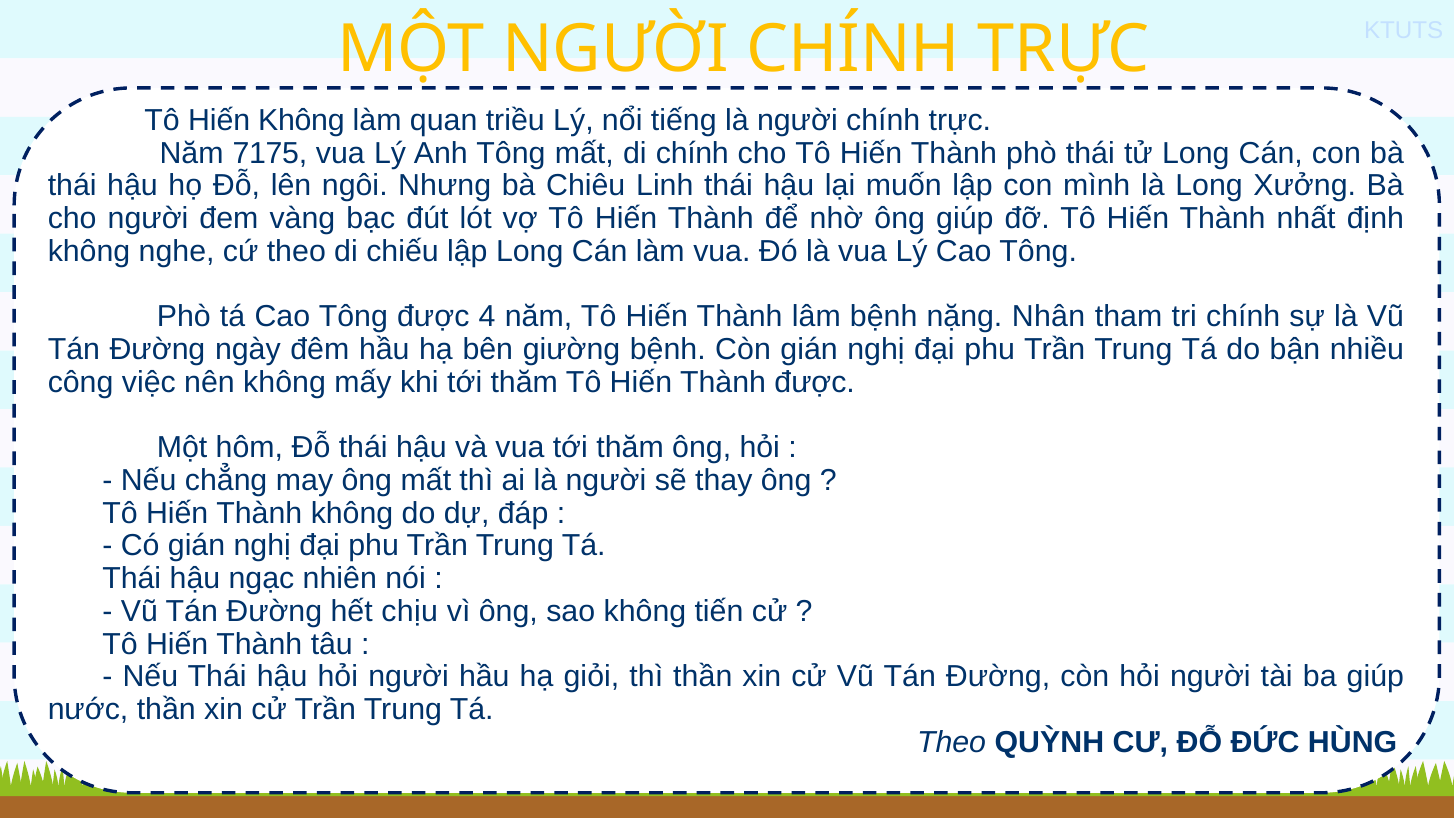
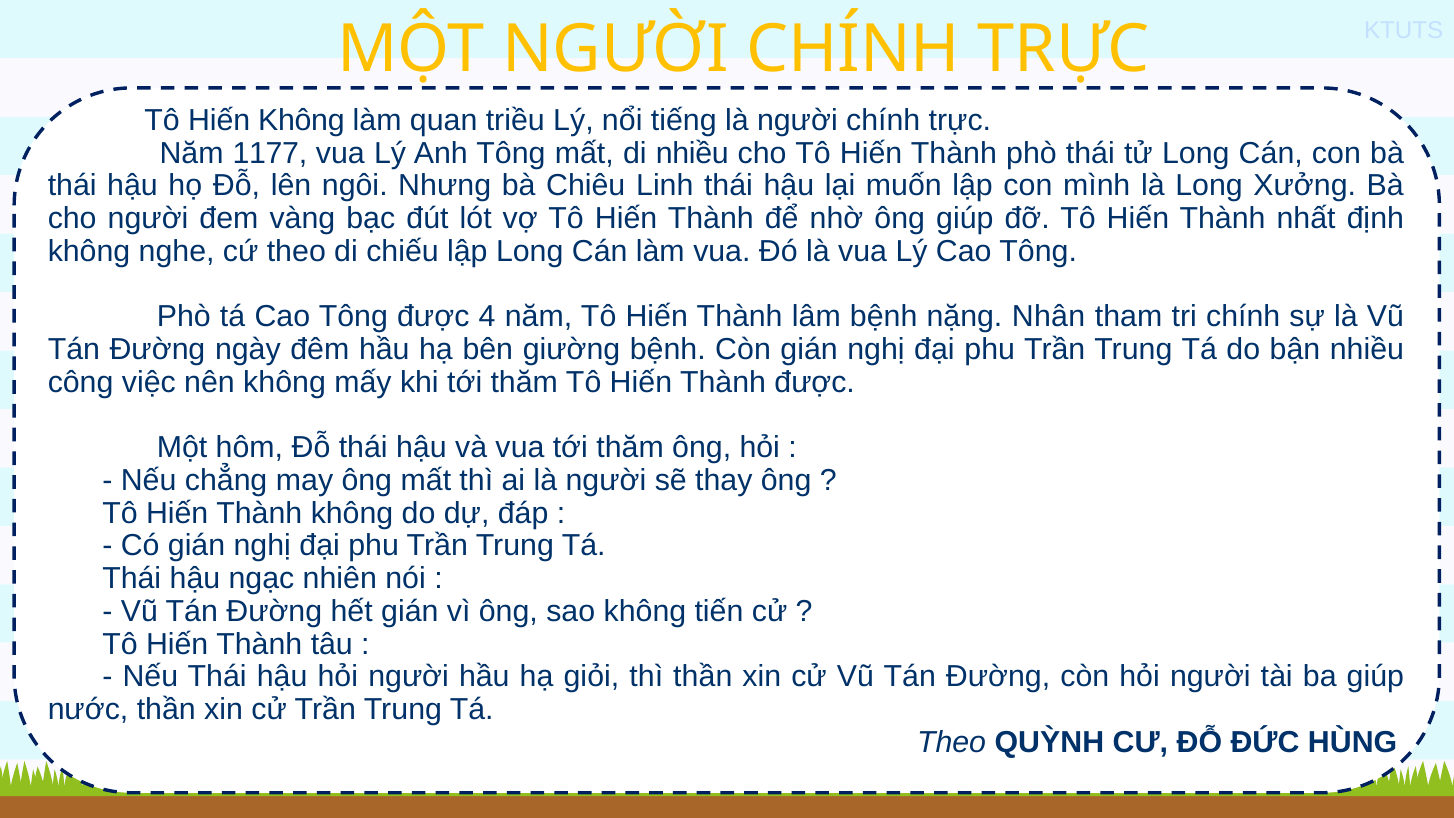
7175: 7175 -> 1177 (270, 153)
di chính: chính -> nhiều (692, 153)
hết chịu: chịu -> gián (410, 611)
